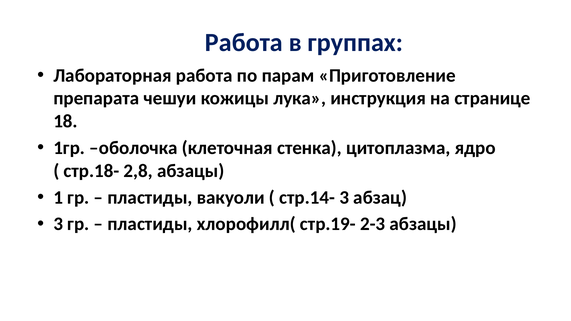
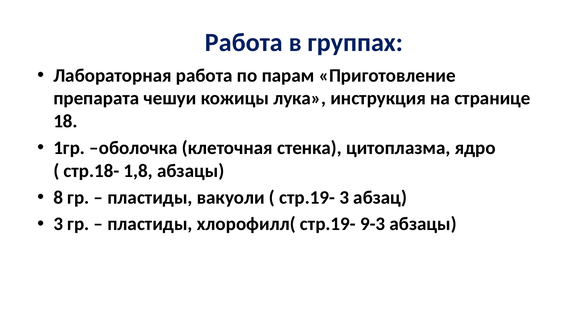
2,8: 2,8 -> 1,8 (138, 171)
1: 1 -> 8 (58, 198)
стр.14-: стр.14- -> стр.19- (307, 198)
2-3: 2-3 -> 9-3 (373, 224)
